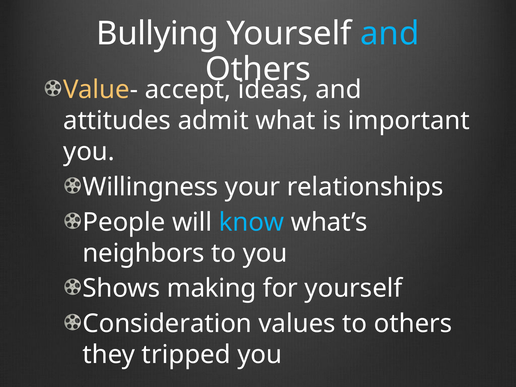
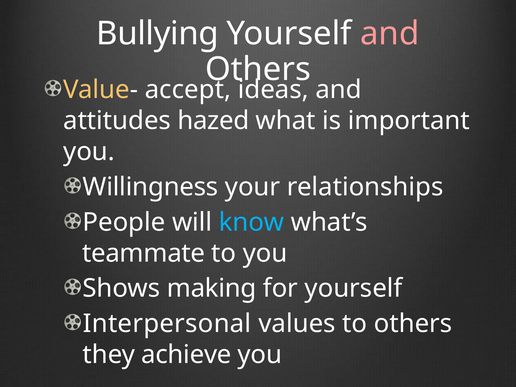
and colour: light blue -> pink (390, 34)
admit: admit -> hazed (213, 121)
neighbors: neighbors -> teammate (144, 253)
Consideration: Consideration -> Interpersonal (167, 324)
tripped: tripped -> achieve (186, 355)
